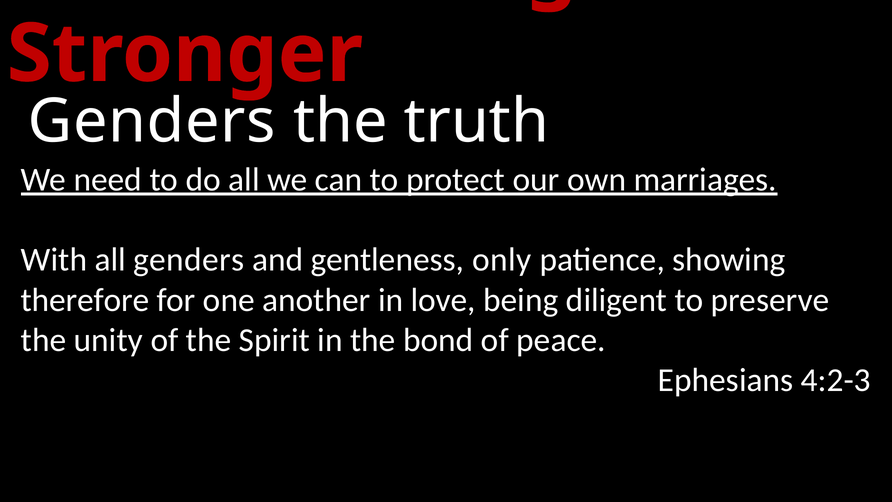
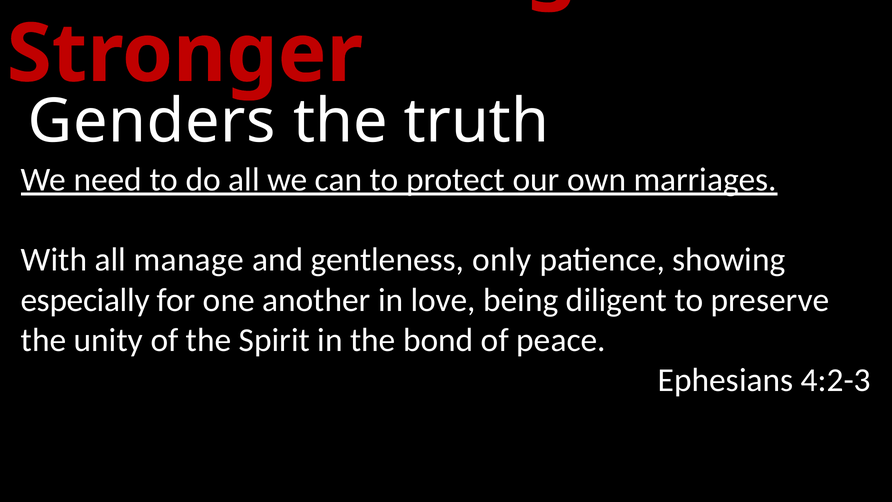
all genders: genders -> manage (189, 260)
therefore: therefore -> especially (85, 300)
